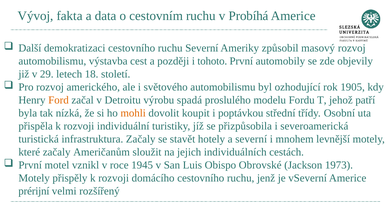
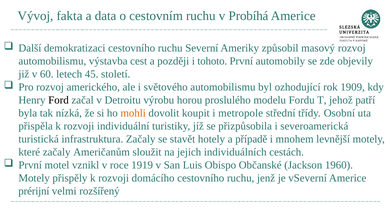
29: 29 -> 60 (47, 74)
18: 18 -> 45 (92, 74)
1905: 1905 -> 1909 (353, 87)
Ford colour: orange -> black (59, 100)
spadá: spadá -> horou (190, 100)
poptávkou: poptávkou -> metropole (241, 113)
a severní: severní -> případě (251, 139)
1945: 1945 -> 1919 (142, 165)
Obrovské: Obrovské -> Občanské (260, 165)
1973: 1973 -> 1960 (339, 165)
